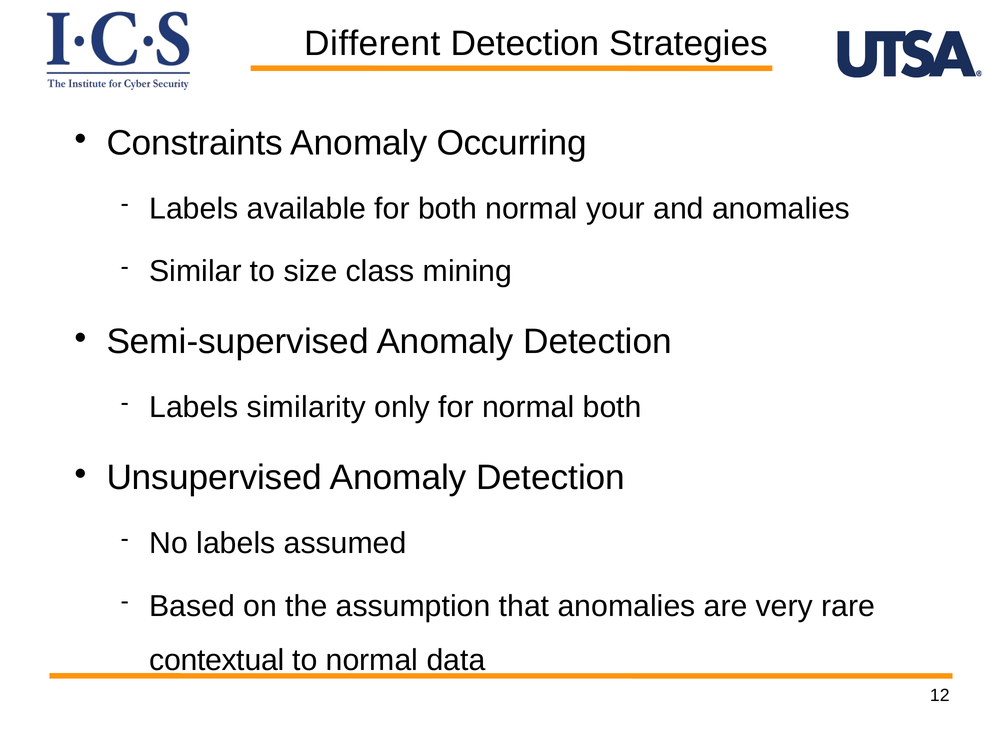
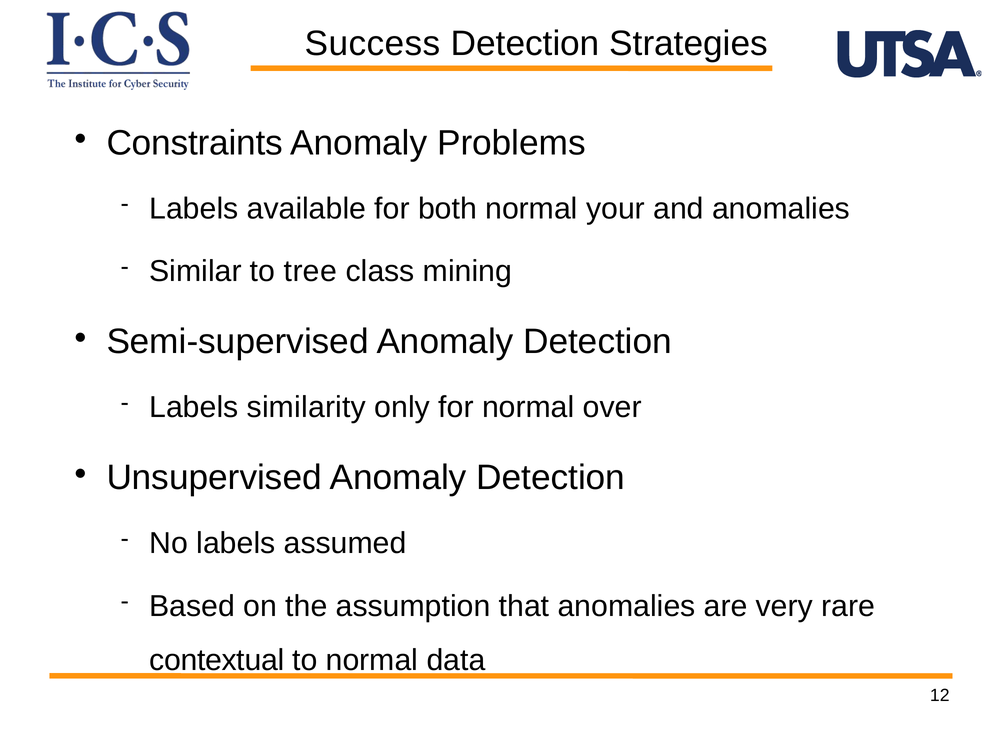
Different: Different -> Success (373, 43)
Occurring: Occurring -> Problems (512, 143)
size: size -> tree (310, 271)
normal both: both -> over (612, 407)
